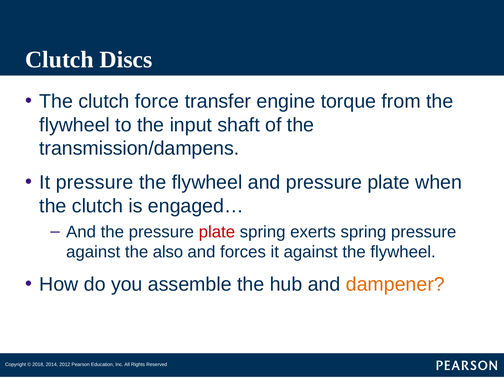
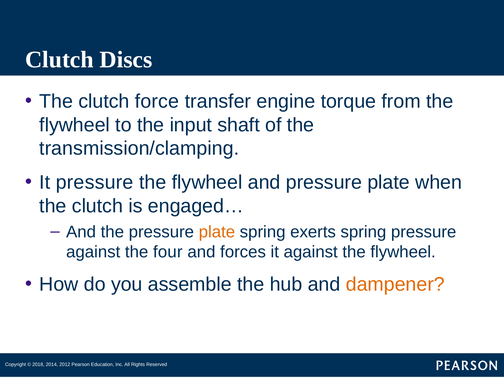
transmission/dampens: transmission/dampens -> transmission/clamping (139, 148)
plate colour: red -> orange (217, 232)
also: also -> four (168, 252)
